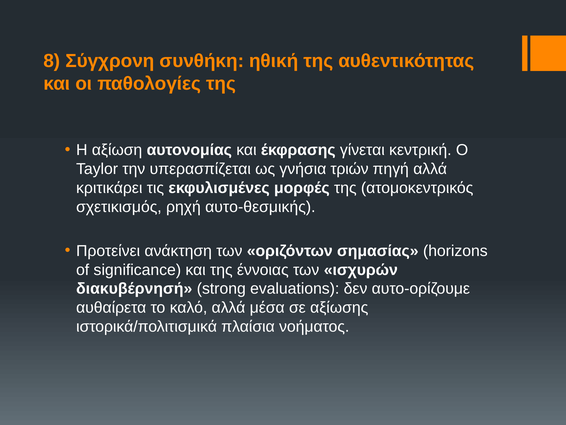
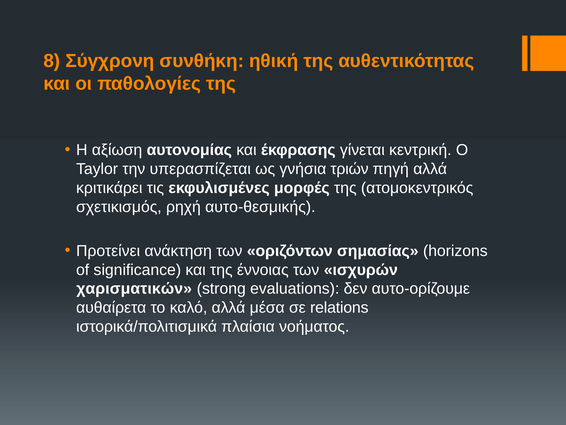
διακυβέρνησή: διακυβέρνησή -> χαρισματικών (134, 288)
αξίωσης: αξίωσης -> relations (339, 307)
